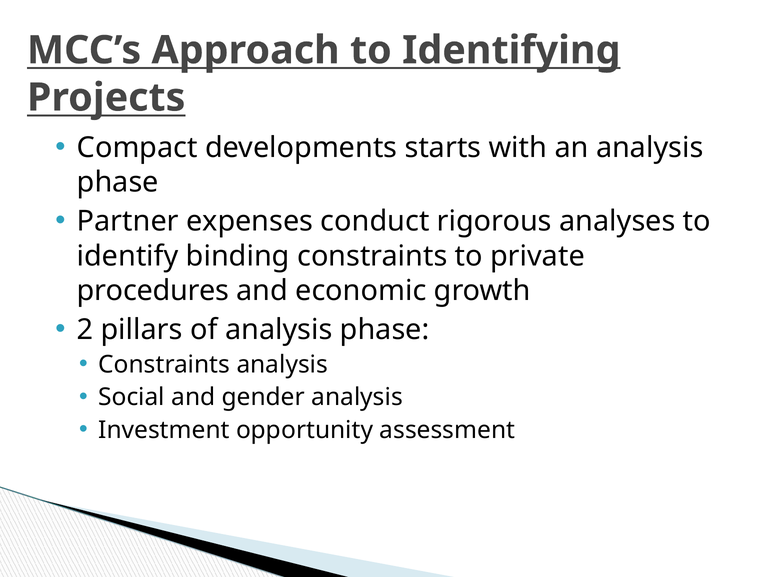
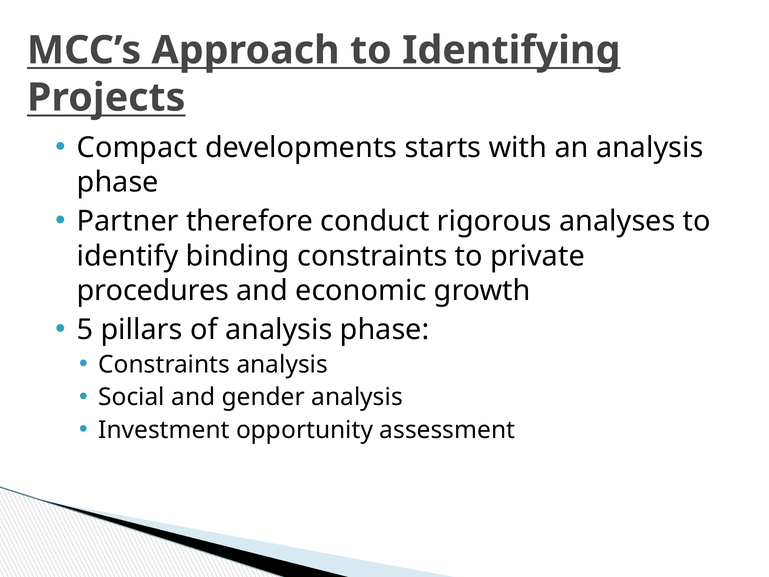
expenses: expenses -> therefore (250, 221)
2: 2 -> 5 (85, 329)
